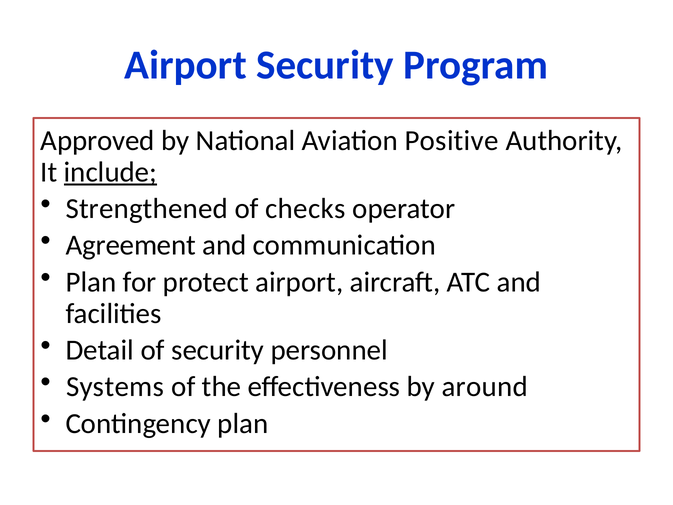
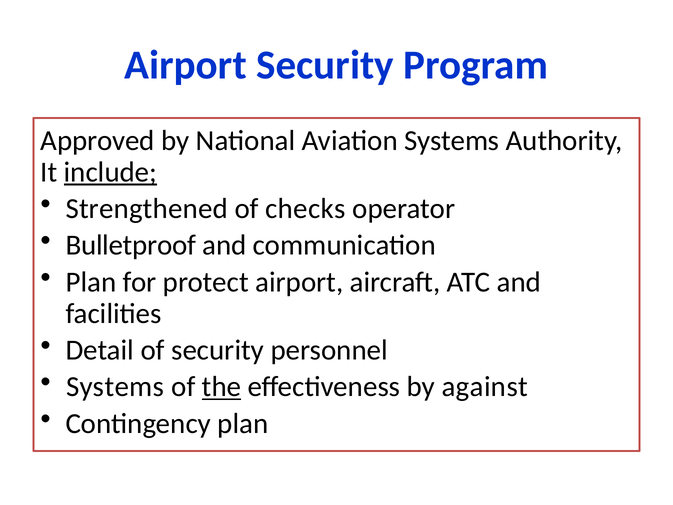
Aviation Positive: Positive -> Systems (452, 141)
Agreement: Agreement -> Bulletproof (131, 245)
the underline: none -> present (222, 387)
around: around -> against (485, 387)
